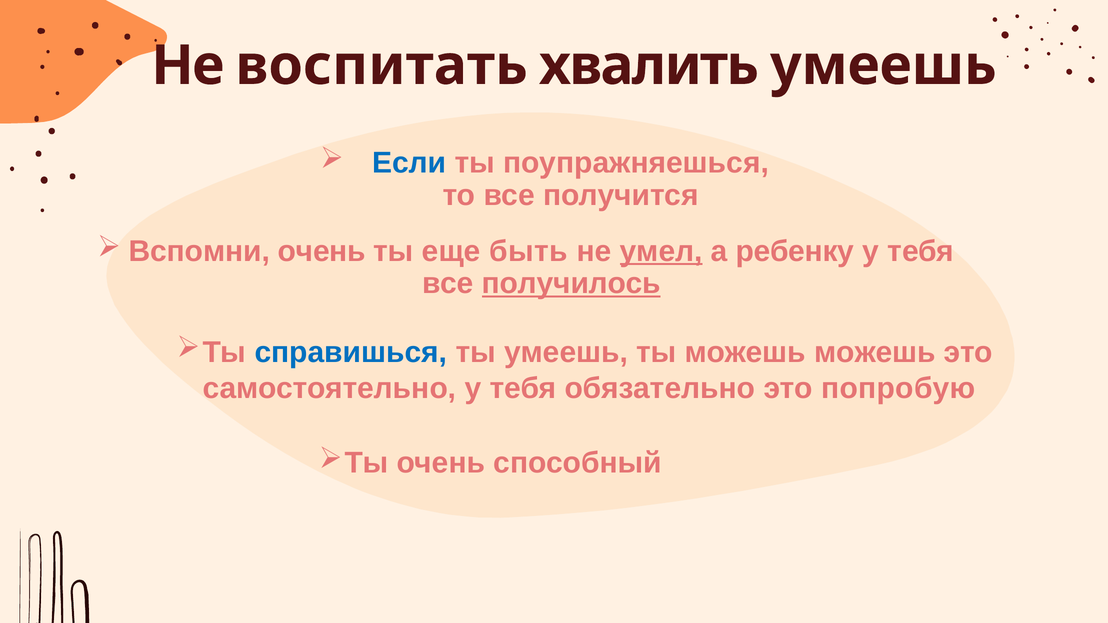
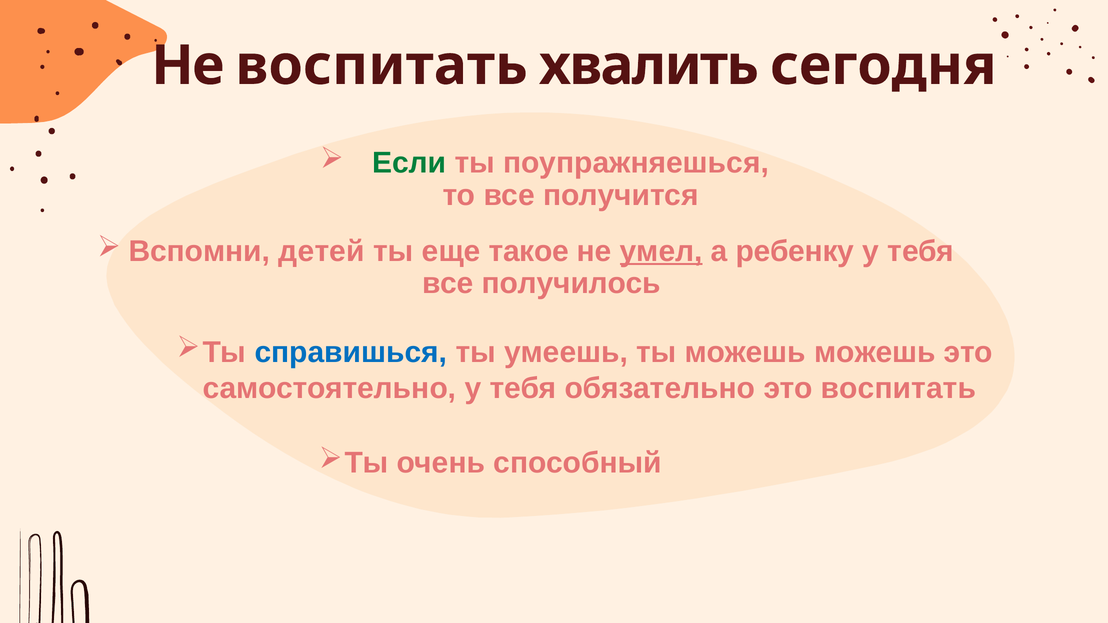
хвалить умеешь: умеешь -> сегодня (883, 66)
Если colour: blue -> green (409, 163)
очень: очень -> детей (322, 251)
быть: быть -> такое (529, 251)
получилось underline: present -> none (571, 284)
это попробую: попробую -> воспитать (899, 388)
